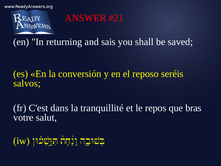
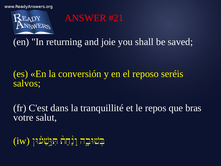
sais: sais -> joie (108, 42)
